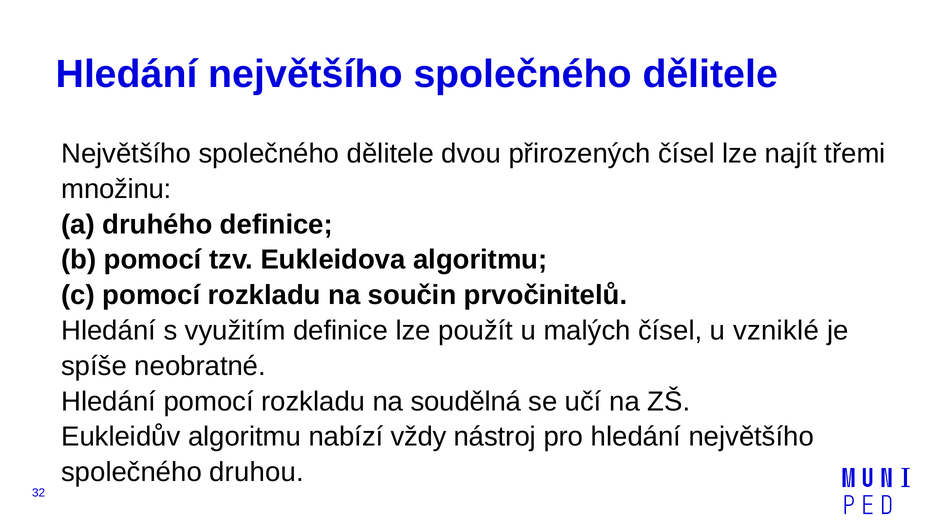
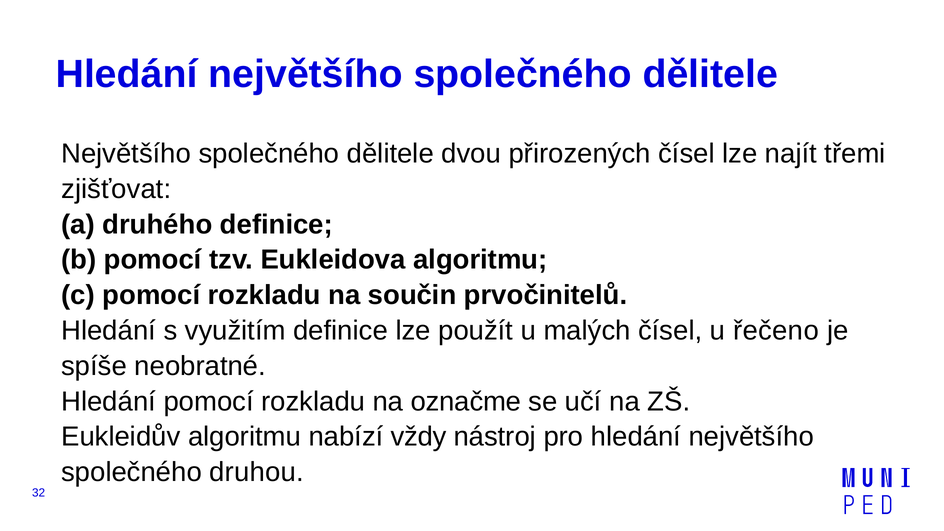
množinu: množinu -> zjišťovat (116, 189)
vzniklé: vzniklé -> řečeno (776, 331)
soudělná: soudělná -> označme (466, 401)
